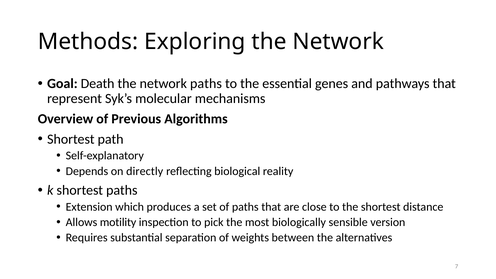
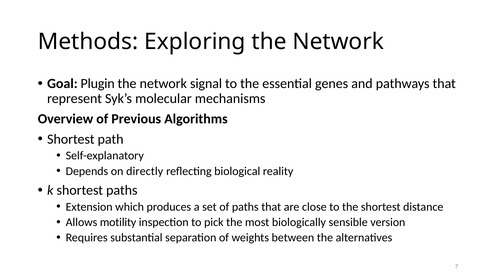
Death: Death -> Plugin (98, 84)
network paths: paths -> signal (206, 84)
